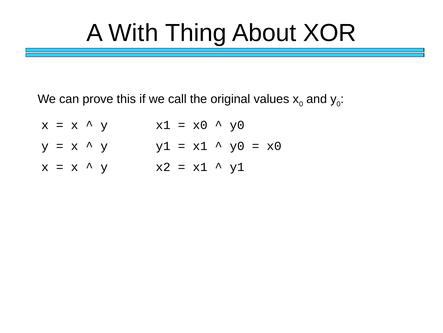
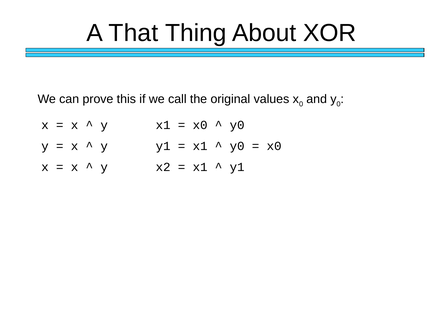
With: With -> That (133, 33)
